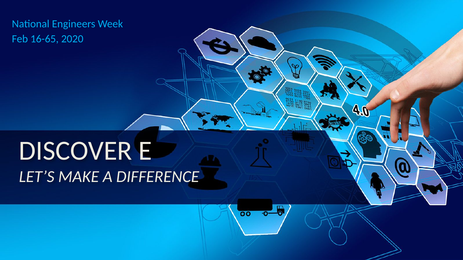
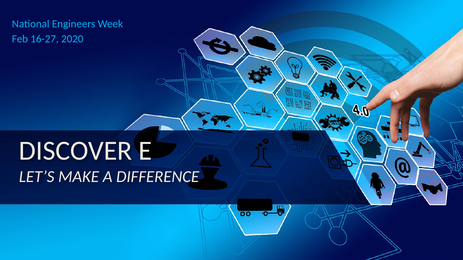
16-65: 16-65 -> 16-27 (45, 39)
